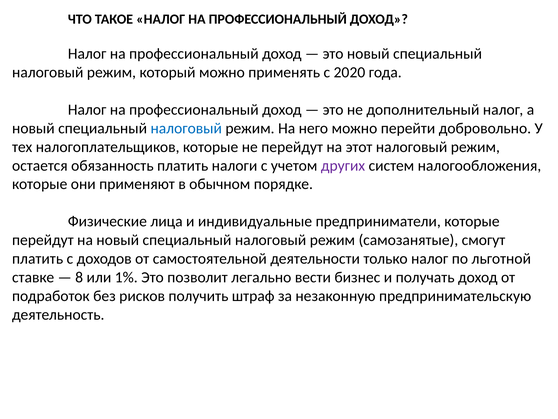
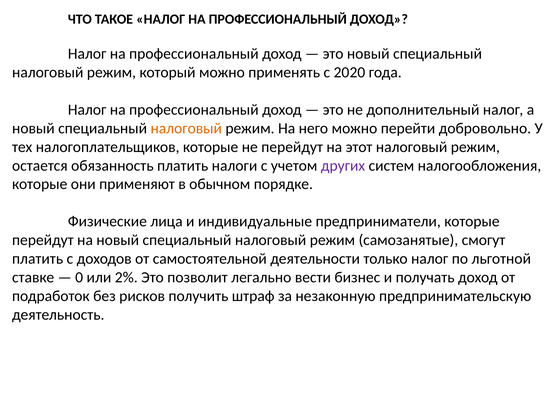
налоговый colour: blue -> orange (186, 128)
8: 8 -> 0 (79, 277)
1%: 1% -> 2% (126, 277)
